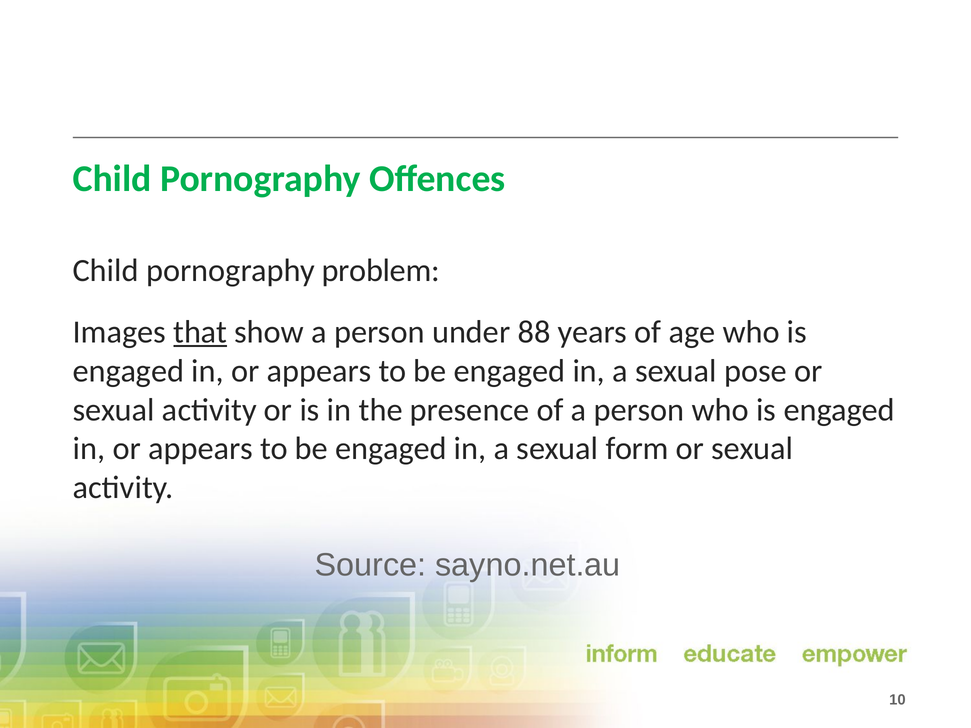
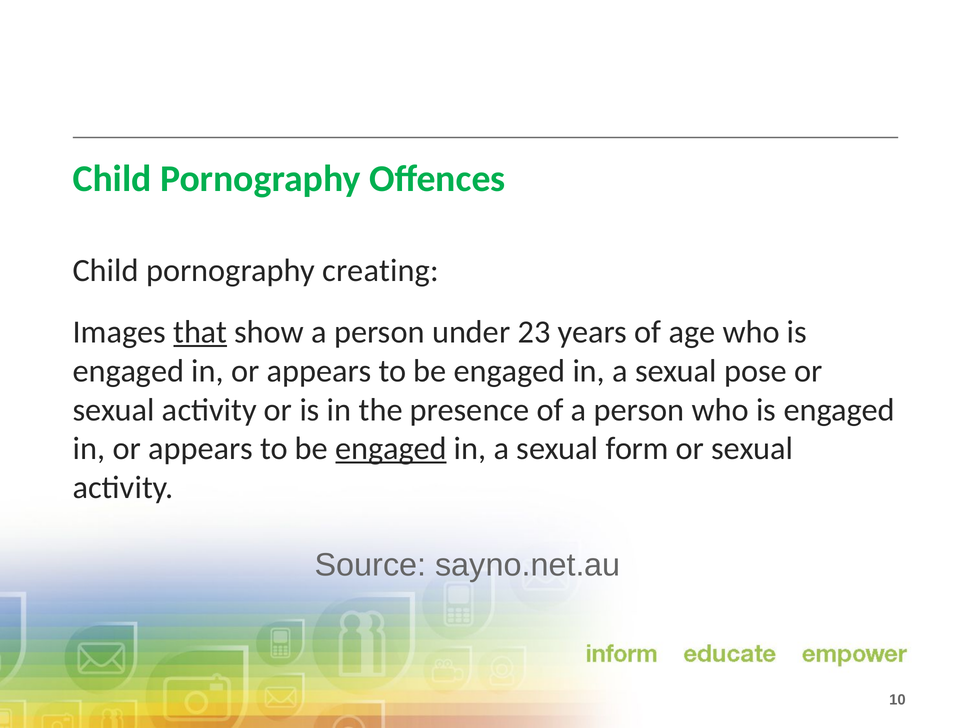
problem: problem -> creating (381, 271)
88: 88 -> 23 (534, 332)
engaged underline: none -> present (391, 449)
